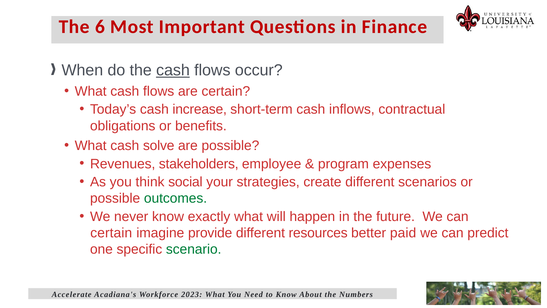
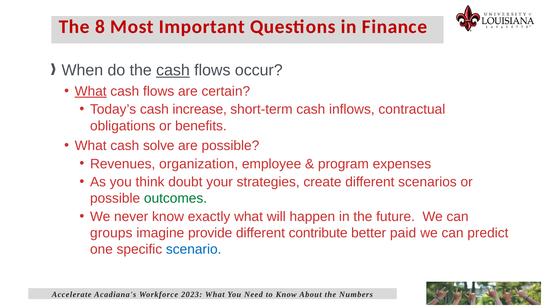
6: 6 -> 8 (100, 27)
What underline: none -> present (91, 91)
stakeholders: stakeholders -> organization (199, 164)
social: social -> doubt (185, 182)
certain: certain -> groups (111, 233)
resources: resources -> contribute (318, 233)
scenario colour: green -> blue (194, 249)
